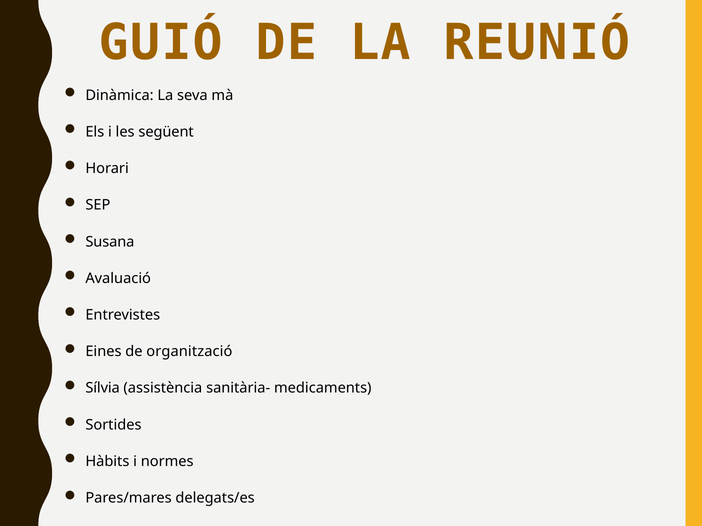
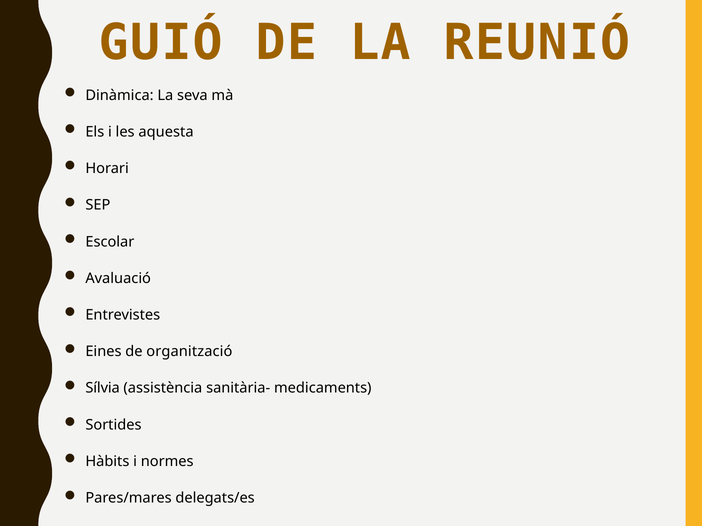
següent: següent -> aquesta (166, 132)
Susana: Susana -> Escolar (110, 242)
